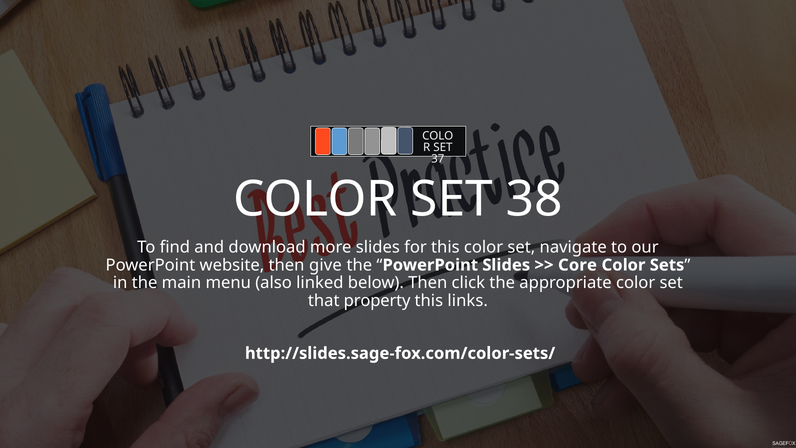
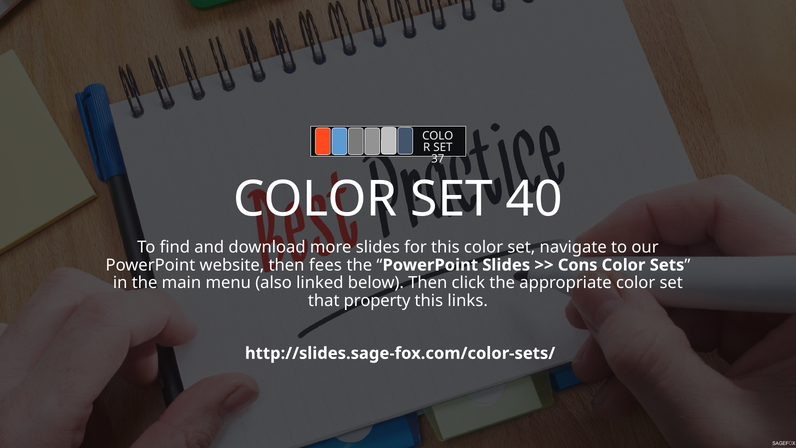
38: 38 -> 40 (534, 199)
give: give -> fees (325, 265)
Core: Core -> Cons (578, 265)
